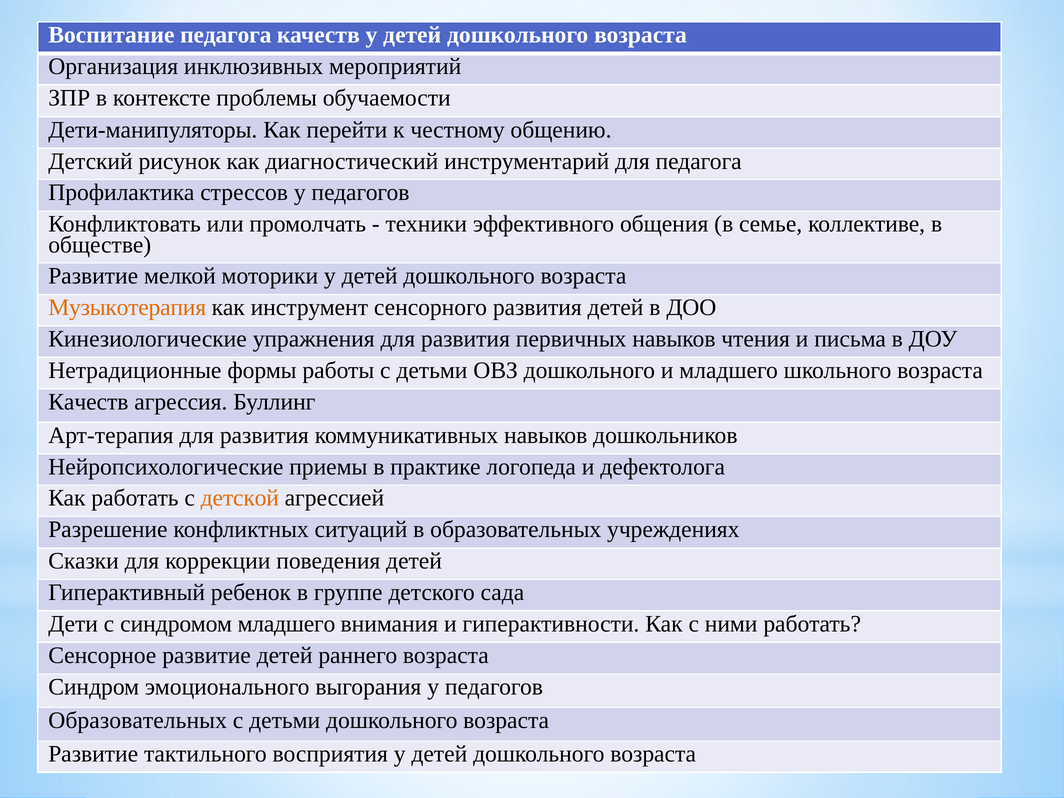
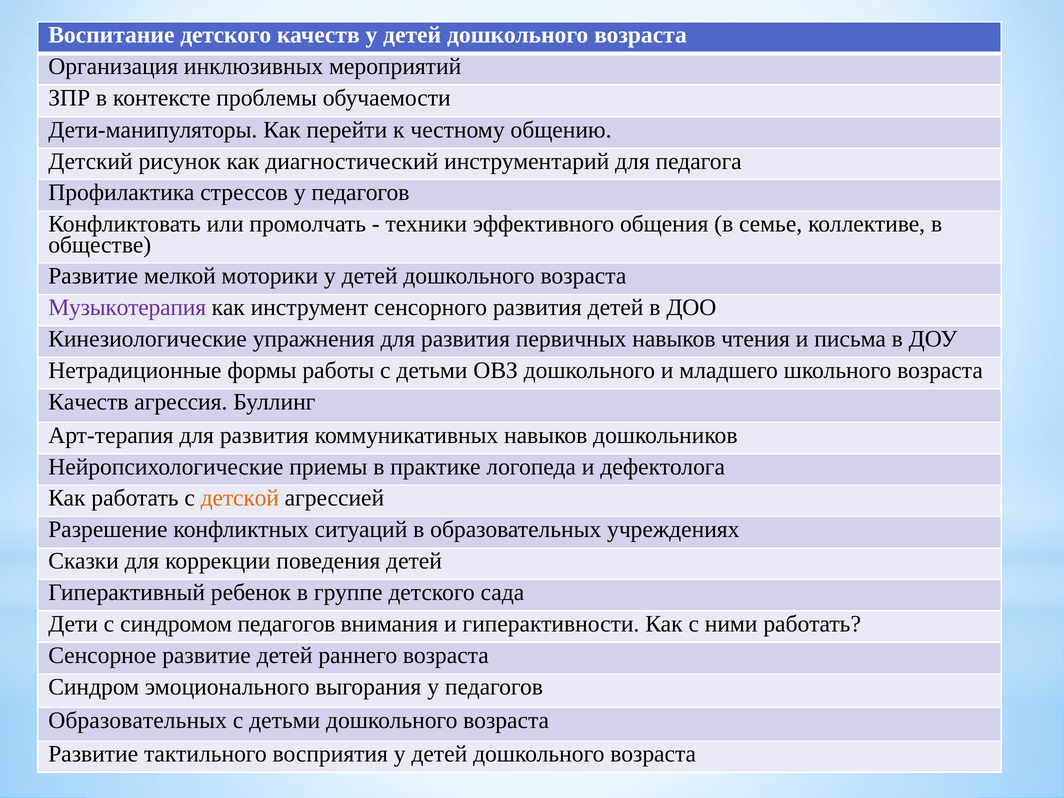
Воспитание педагога: педагога -> детского (226, 35)
Музыкотерапия colour: orange -> purple (127, 307)
синдромом младшего: младшего -> педагогов (286, 624)
